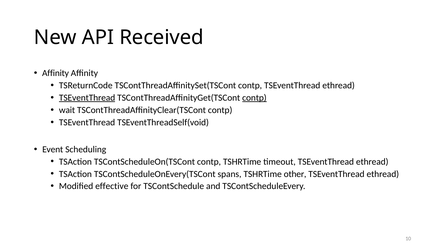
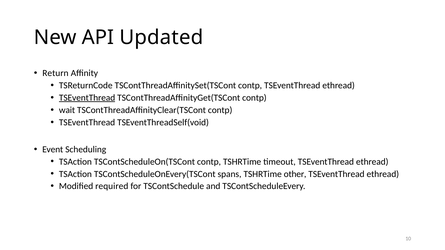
Received: Received -> Updated (161, 37)
Affinity: Affinity -> Return (55, 73)
contp underline: present -> none (254, 98)
effective: effective -> required (112, 187)
